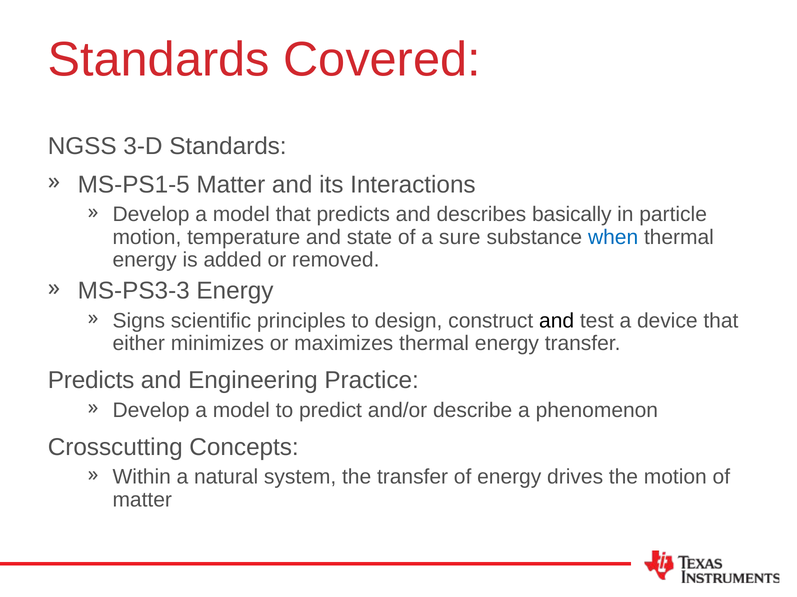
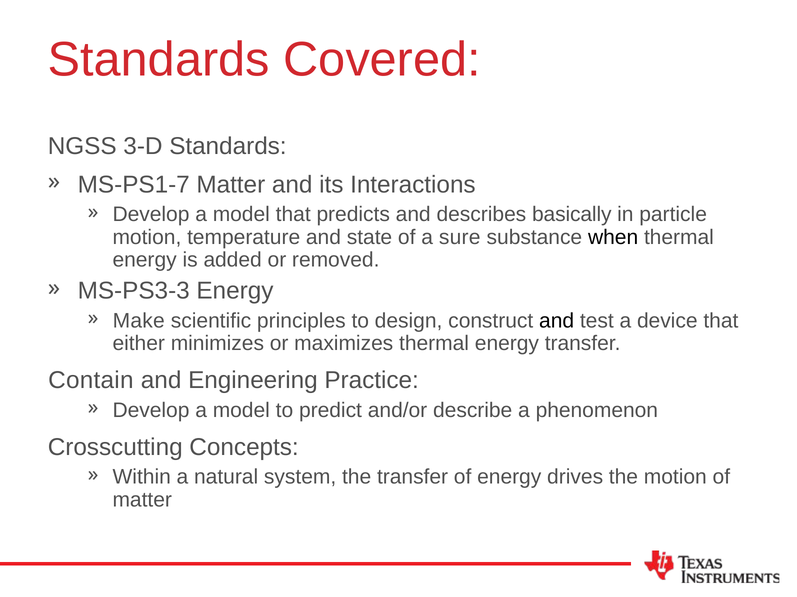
MS-PS1-5: MS-PS1-5 -> MS-PS1-7 (134, 185)
when colour: blue -> black (613, 237)
Signs: Signs -> Make (139, 321)
Predicts: Predicts -> Contain (91, 381)
